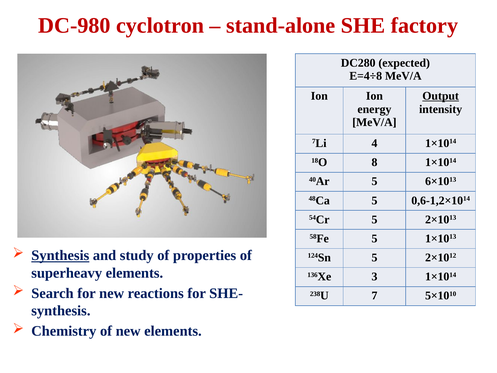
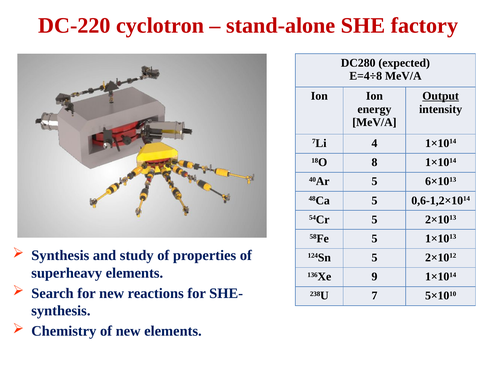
DC-980: DC-980 -> DC-220 (74, 26)
Synthesis underline: present -> none (60, 255)
3: 3 -> 9 (374, 276)
